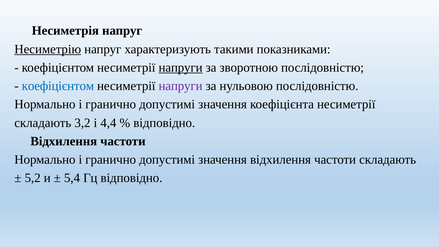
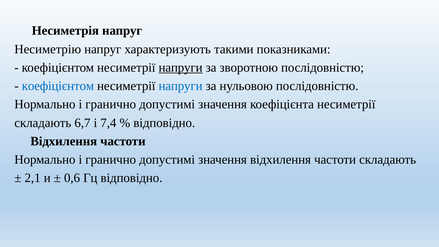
Несиметрію underline: present -> none (48, 49)
напруги colour: purple -> blue (181, 86)
3,2: 3,2 -> 6,7 (82, 123)
4,4: 4,4 -> 7,4 (108, 123)
5,2: 5,2 -> 2,1 (33, 178)
5,4: 5,4 -> 0,6 (72, 178)
